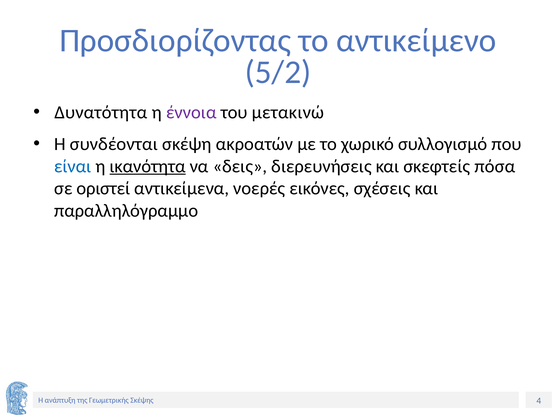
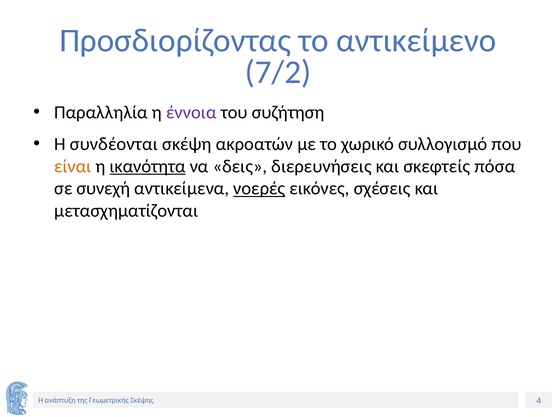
5/2: 5/2 -> 7/2 (278, 72)
Δυνατότητα: Δυνατότητα -> Παραλληλία (101, 112)
μετακινώ: μετακινώ -> συζήτηση (288, 112)
είναι colour: blue -> orange (73, 166)
οριστεί: οριστεί -> συνεχή (103, 188)
νοερές underline: none -> present (259, 188)
παραλληλόγραμμο: παραλληλόγραμμο -> μετασχηματίζονται (126, 211)
